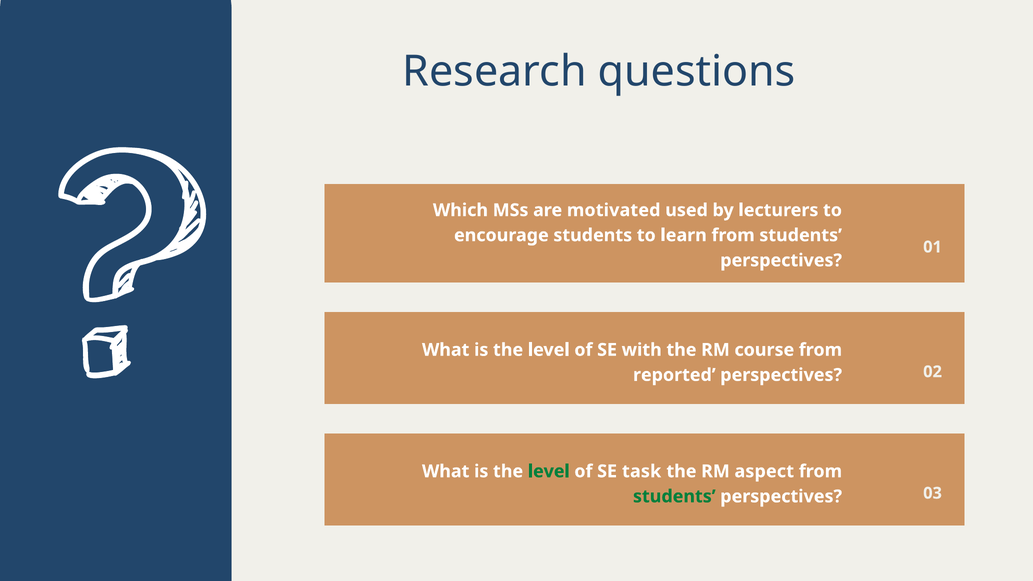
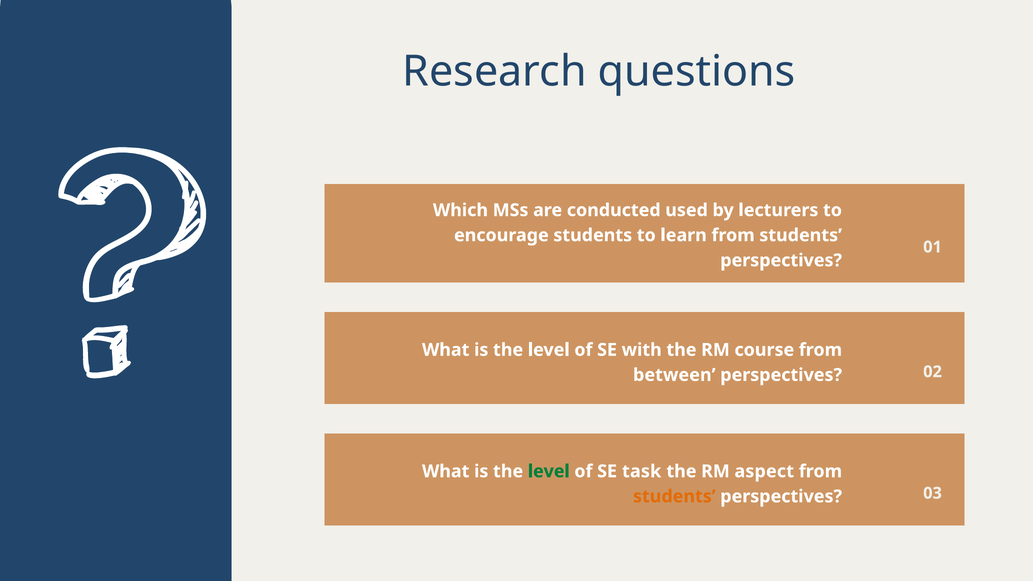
motivated: motivated -> conducted (614, 210)
reported: reported -> between (674, 375)
students colour: green -> orange (674, 496)
